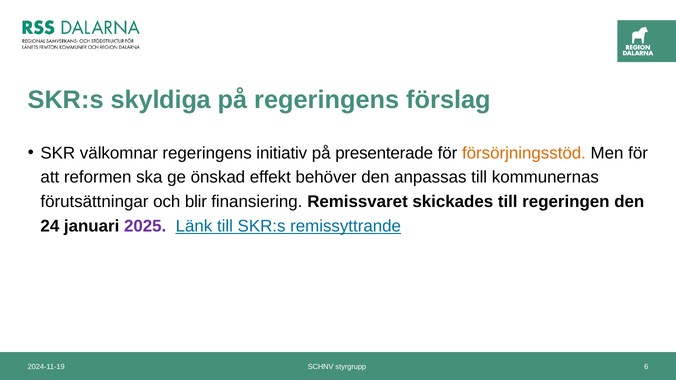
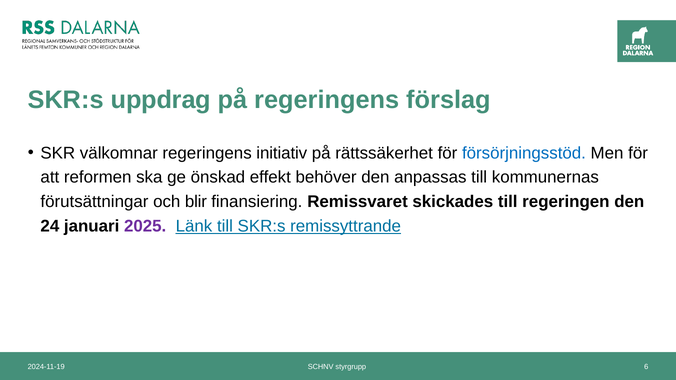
skyldiga: skyldiga -> uppdrag (161, 100)
presenterade: presenterade -> rättssäkerhet (384, 153)
försörjningsstöd colour: orange -> blue (524, 153)
